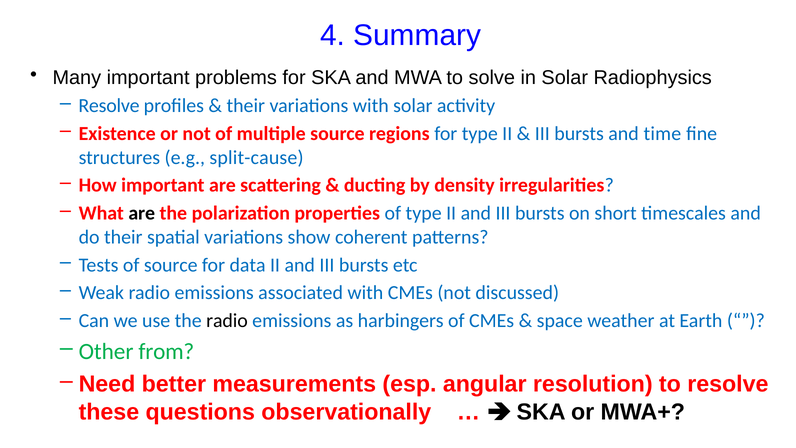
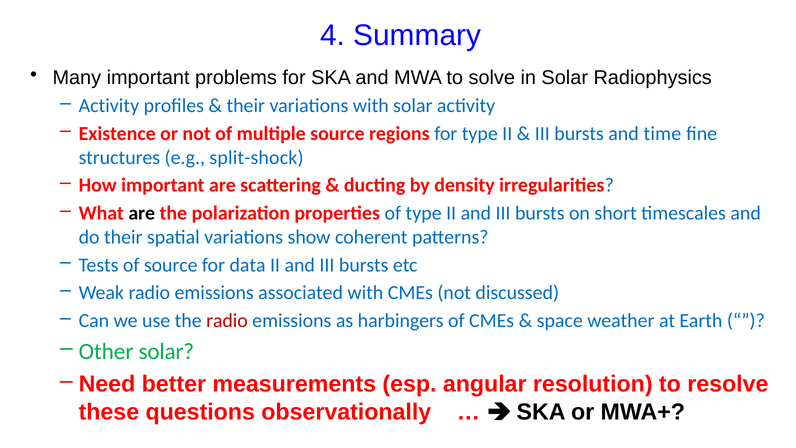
Resolve: Resolve -> Activity (109, 106)
split-cause: split-cause -> split-shock (257, 157)
radio colour: black -> red (227, 321)
Other from: from -> solar (166, 351)
